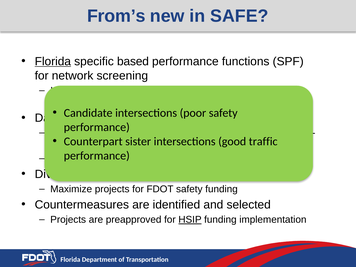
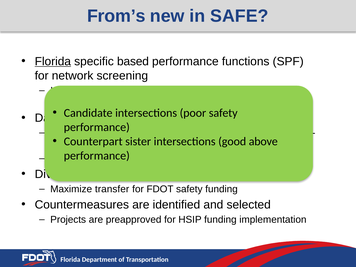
good traffic: traffic -> above (263, 141)
Maximize projects: projects -> transfer (112, 189)
HSIP underline: present -> none (190, 220)
